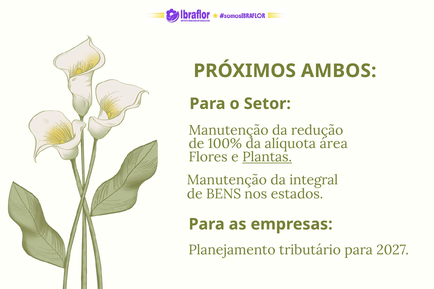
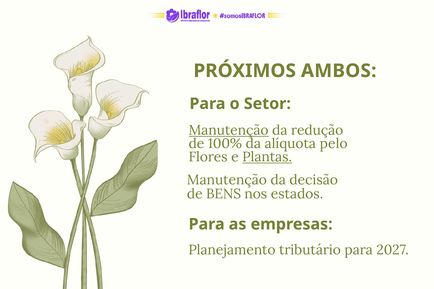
Manutenção underline: none -> present (229, 131)
área: área -> pelo (334, 144)
integral: integral -> decisão (314, 180)
